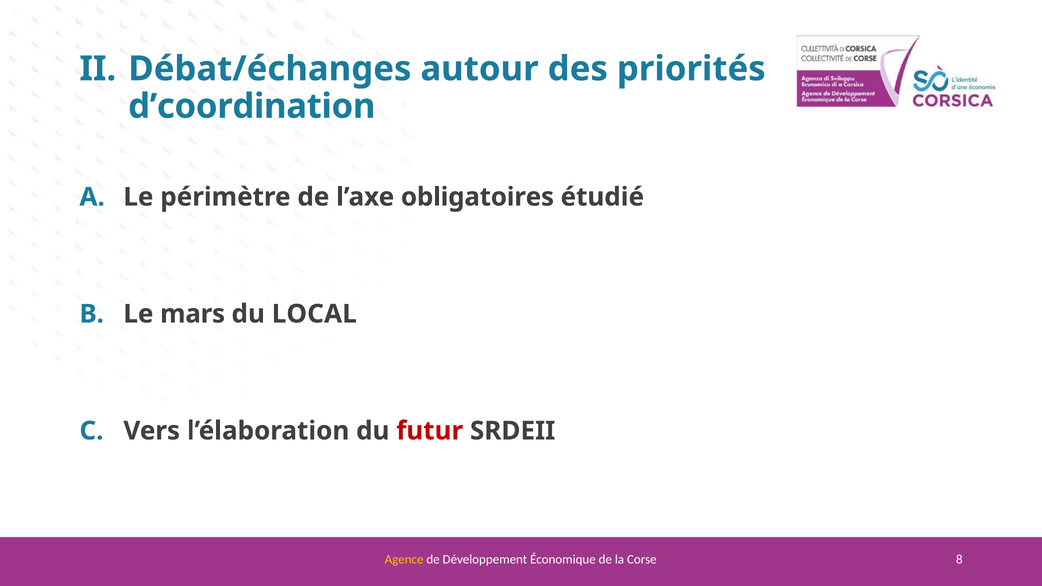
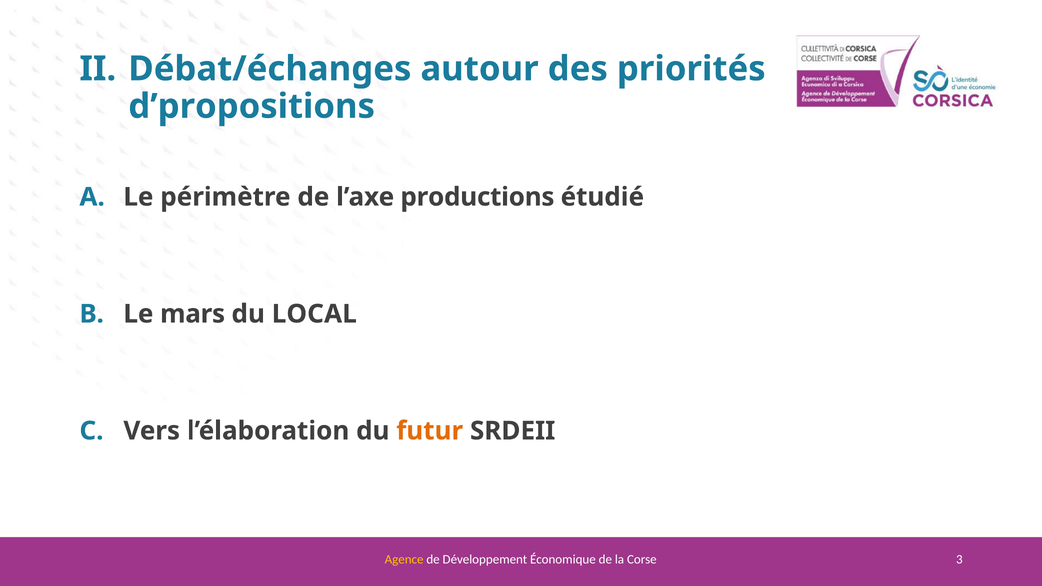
d’coordination: d’coordination -> d’propositions (252, 106)
obligatoires: obligatoires -> productions (477, 197)
futur colour: red -> orange (430, 431)
8: 8 -> 3 (959, 560)
